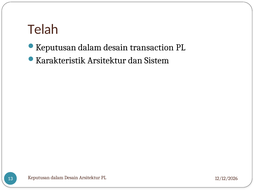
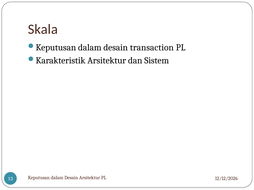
Telah: Telah -> Skala (43, 29)
